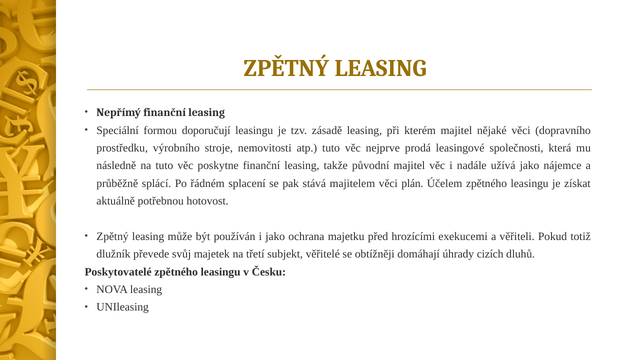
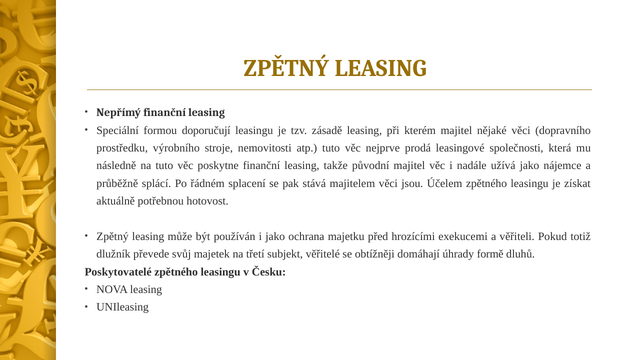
plán: plán -> jsou (412, 183)
cizích: cizích -> formě (490, 254)
